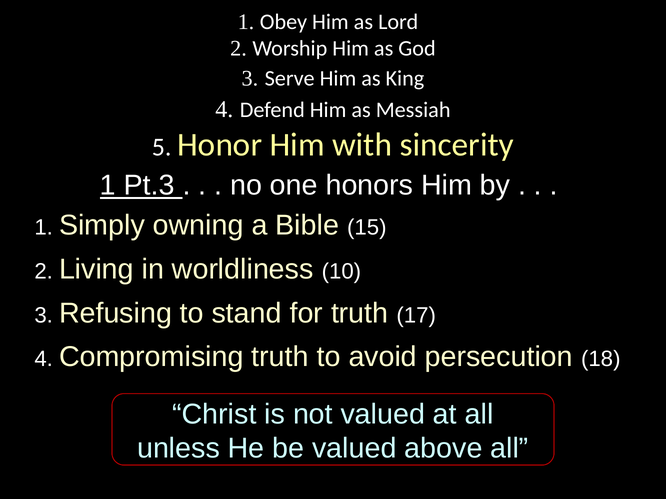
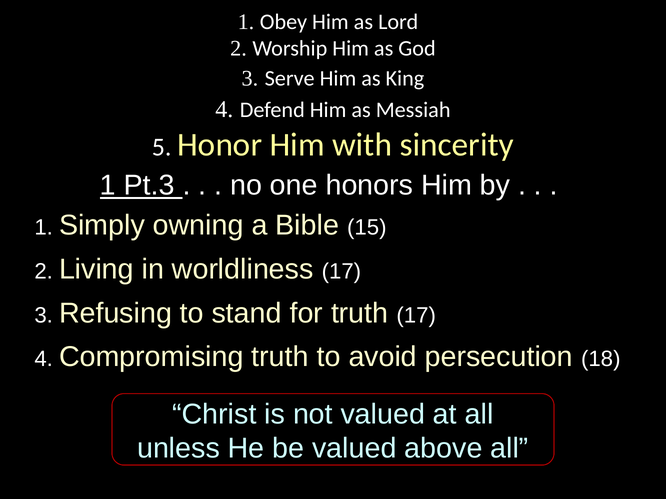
worldliness 10: 10 -> 17 (341, 272)
